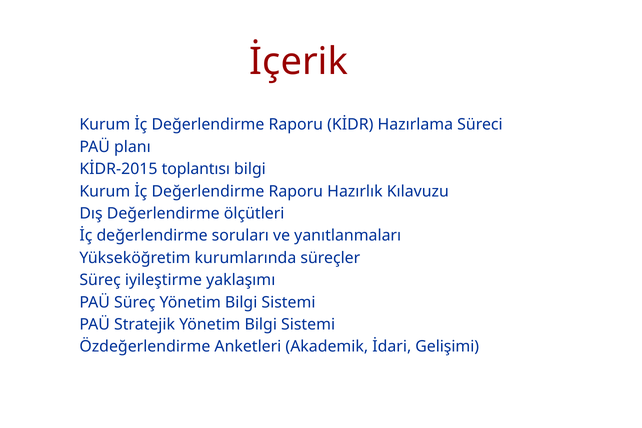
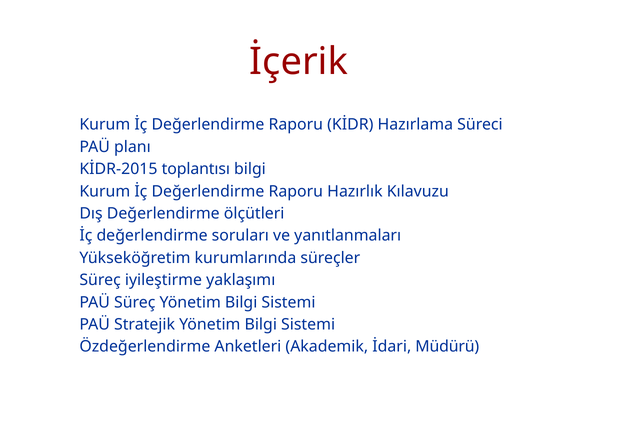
Gelişimi: Gelişimi -> Müdürü (447, 347)
